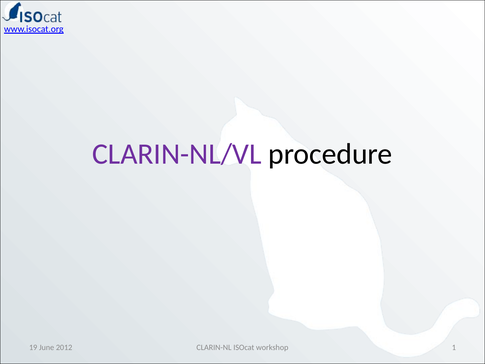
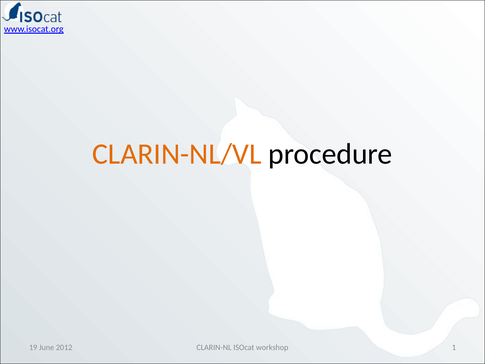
CLARIN-NL/VL colour: purple -> orange (177, 154)
